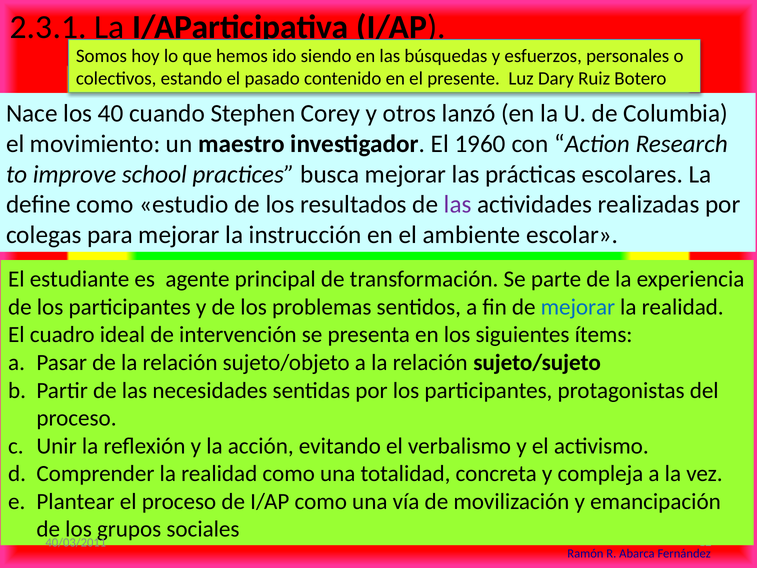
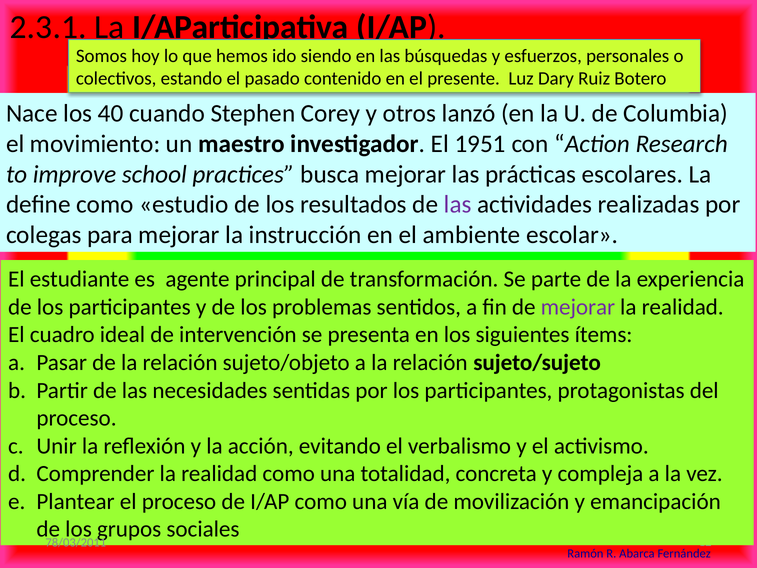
1960: 1960 -> 1951 (480, 144)
mejorar colour: blue -> purple (578, 307)
40/03/2011: 40/03/2011 -> 78/03/2011 (76, 542)
